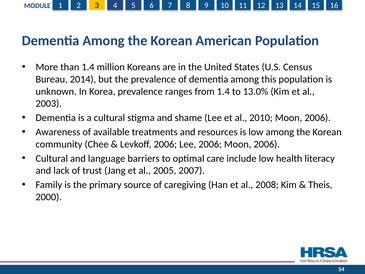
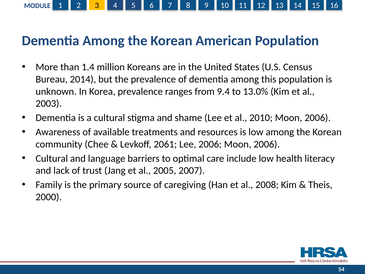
from 1.4: 1.4 -> 9.4 (223, 91)
Levkoff 2006: 2006 -> 2061 (165, 144)
